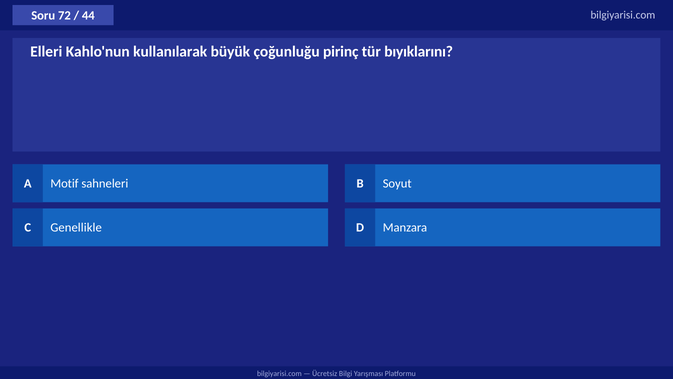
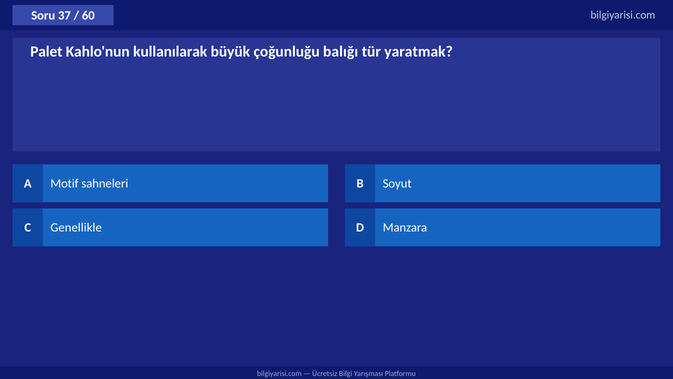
72: 72 -> 37 (64, 15)
44: 44 -> 60 (88, 15)
Elleri: Elleri -> Palet (46, 52)
pirinç: pirinç -> balığı (341, 52)
bıyıklarını: bıyıklarını -> yaratmak (419, 52)
